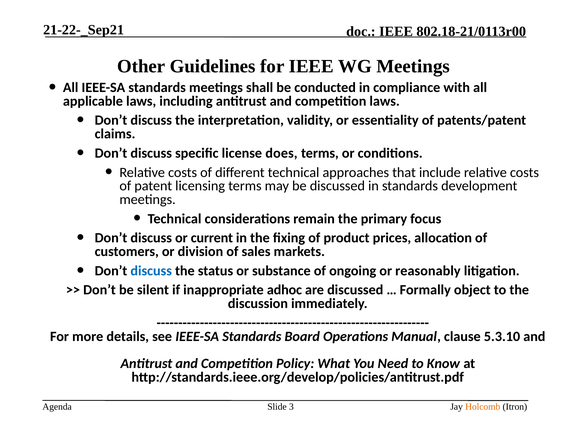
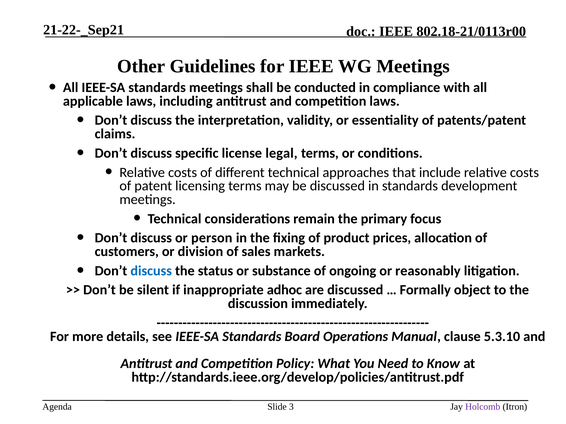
does: does -> legal (281, 153)
current: current -> person (212, 238)
Holcomb colour: orange -> purple (483, 407)
